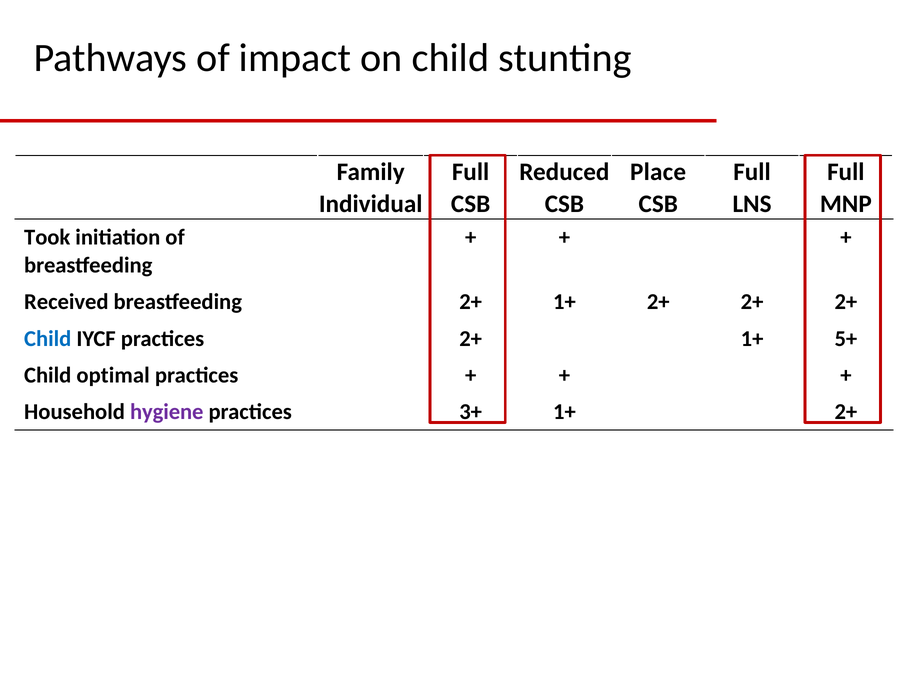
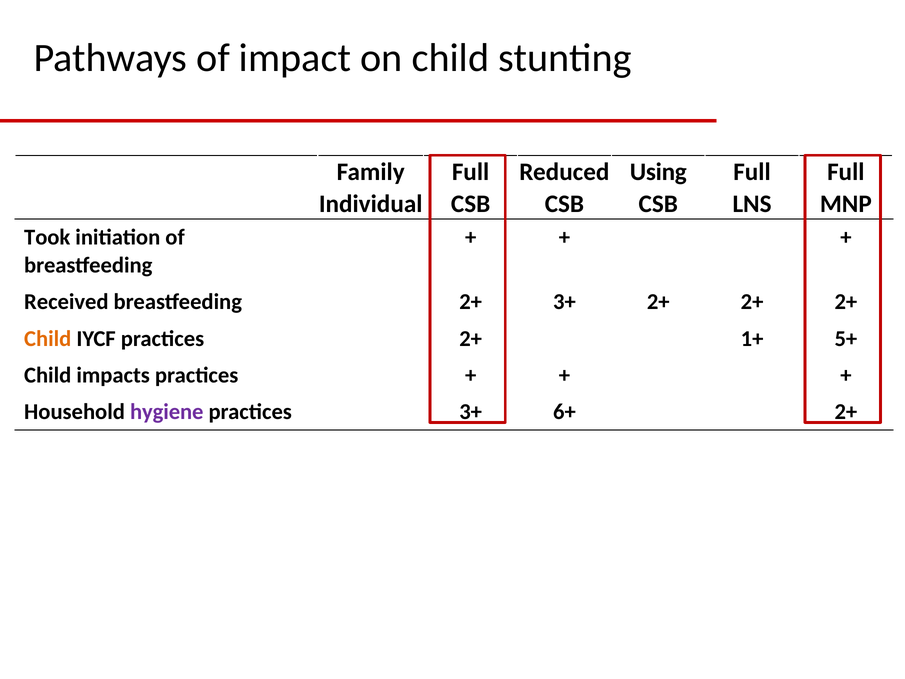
Place: Place -> Using (658, 172)
breastfeeding 2+ 1+: 1+ -> 3+ (564, 302)
Child colour: blue -> orange (48, 338)
optimal: optimal -> impacts (113, 375)
3+ 1+: 1+ -> 6+ (564, 412)
